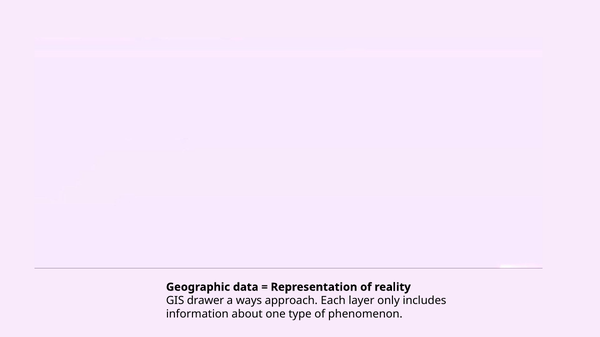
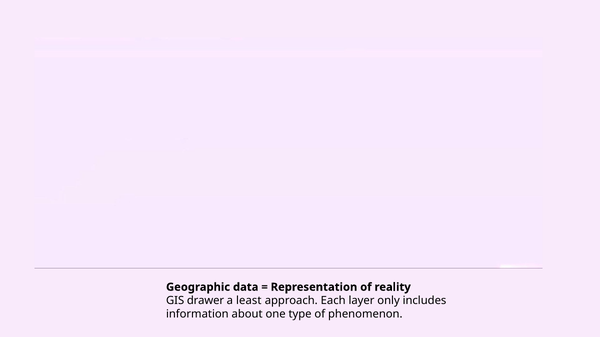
ways: ways -> least (249, 301)
